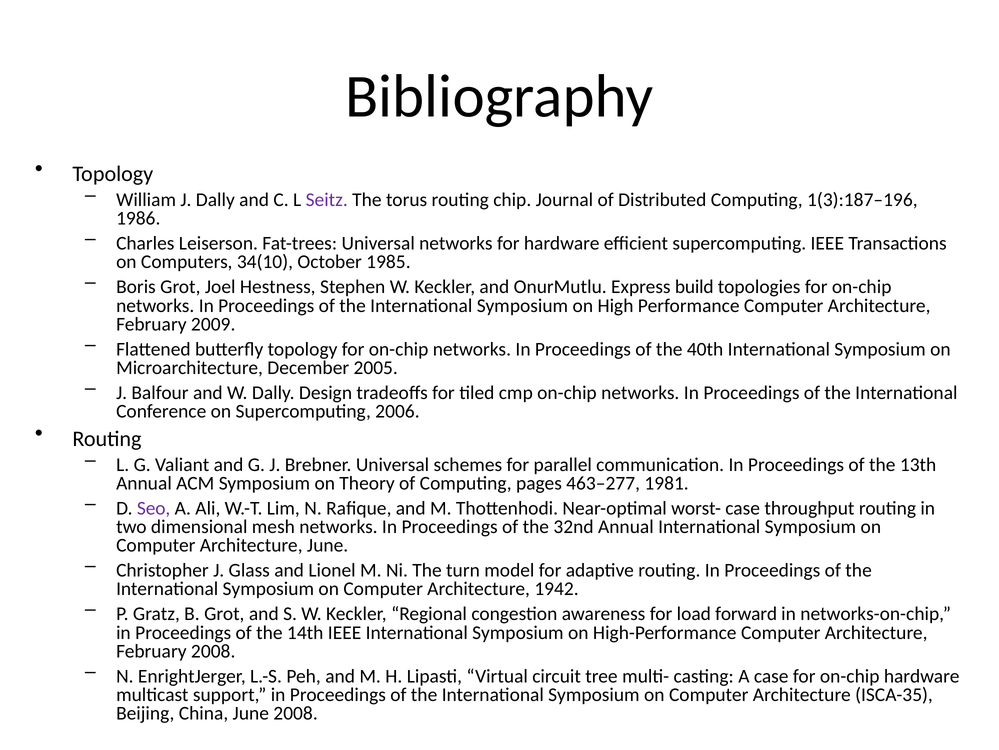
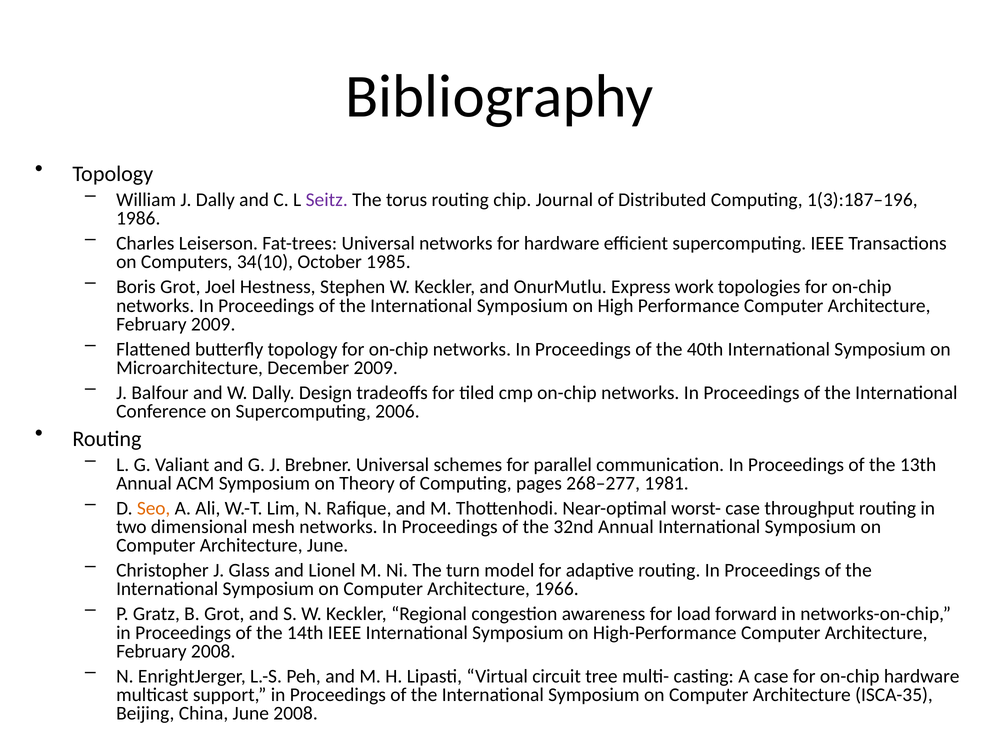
build: build -> work (694, 287)
December 2005: 2005 -> 2009 (376, 367)
463–277: 463–277 -> 268–277 (603, 483)
Seo colour: purple -> orange (154, 508)
1942: 1942 -> 1966 (557, 588)
